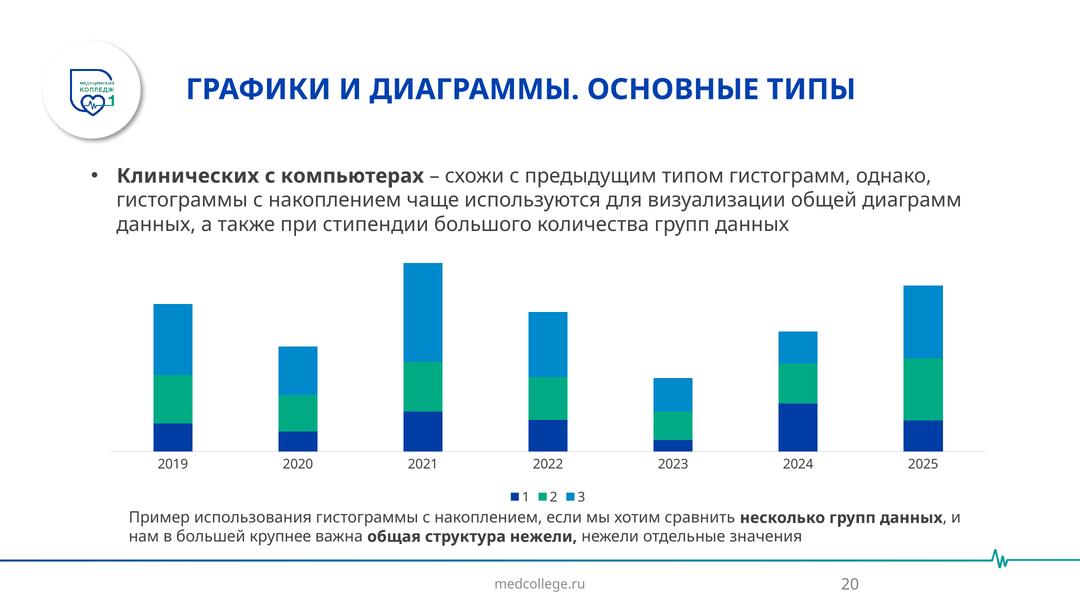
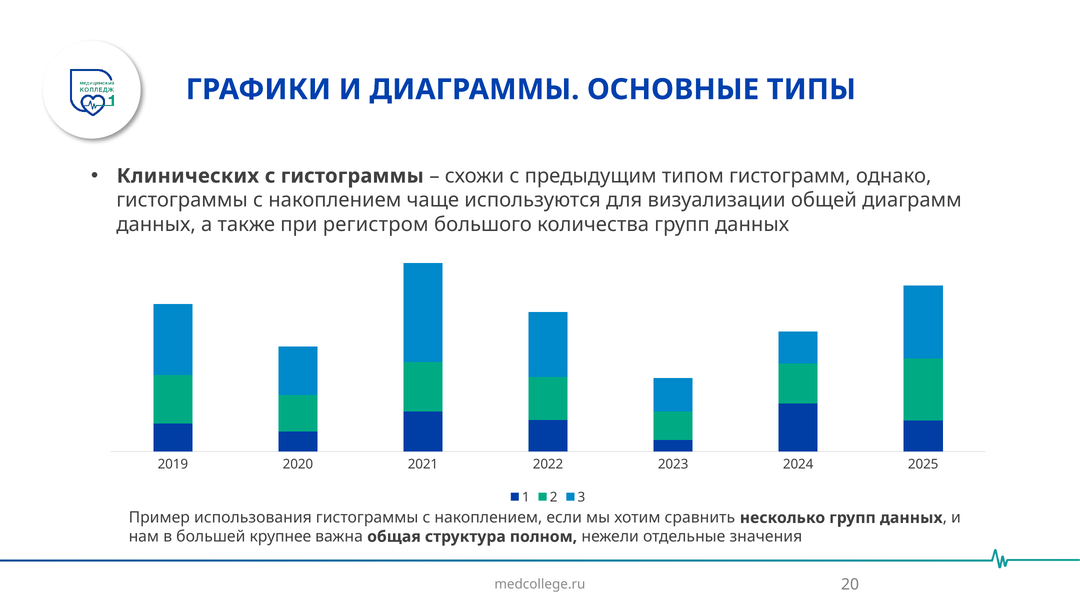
с компьютерах: компьютерах -> гистограммы (352, 176)
стипендии: стипендии -> регистром (376, 225)
структура нежели: нежели -> полном (543, 537)
